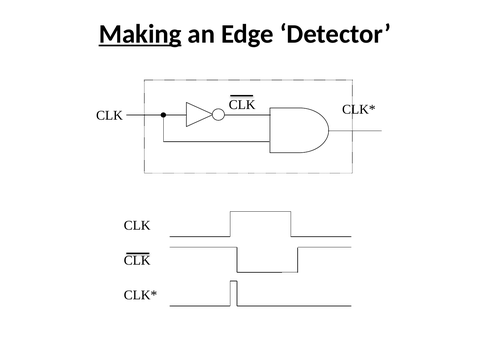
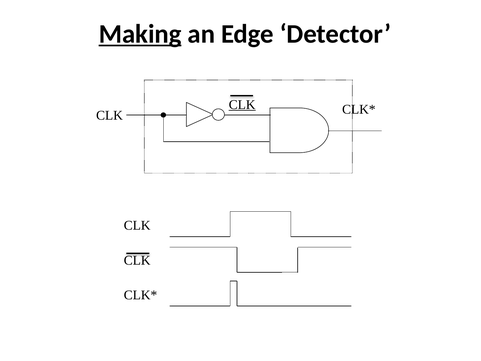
CLK underline: none -> present (242, 105)
